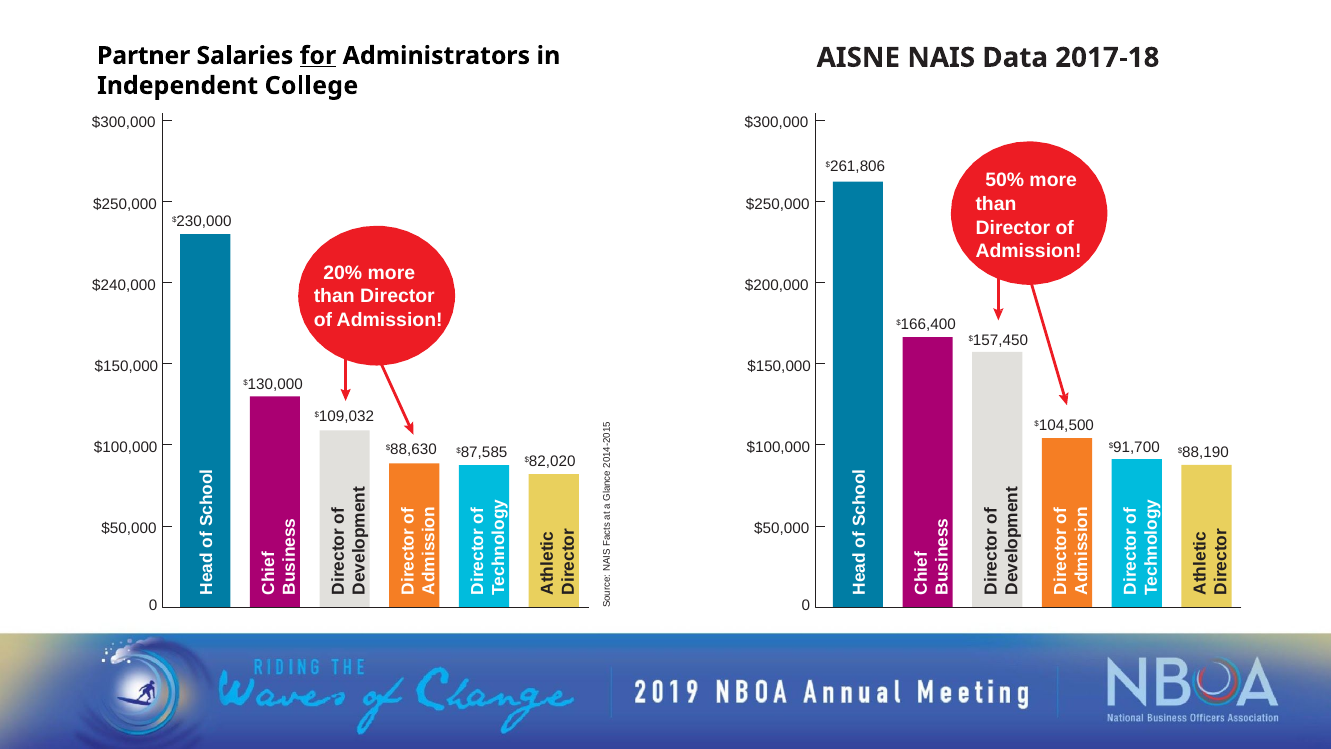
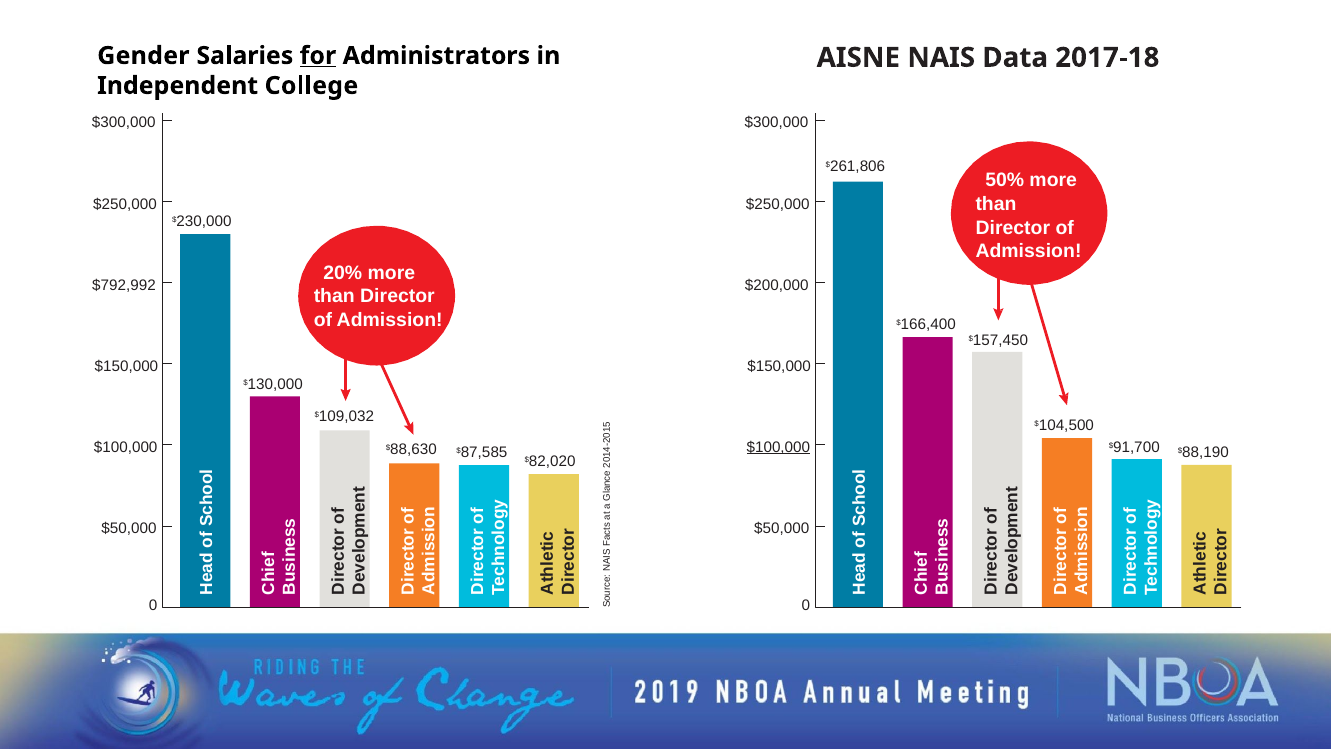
Partner: Partner -> Gender (143, 56)
$240,000: $240,000 -> $792,992 (124, 285)
$100,000 underline: none -> present (778, 447)
